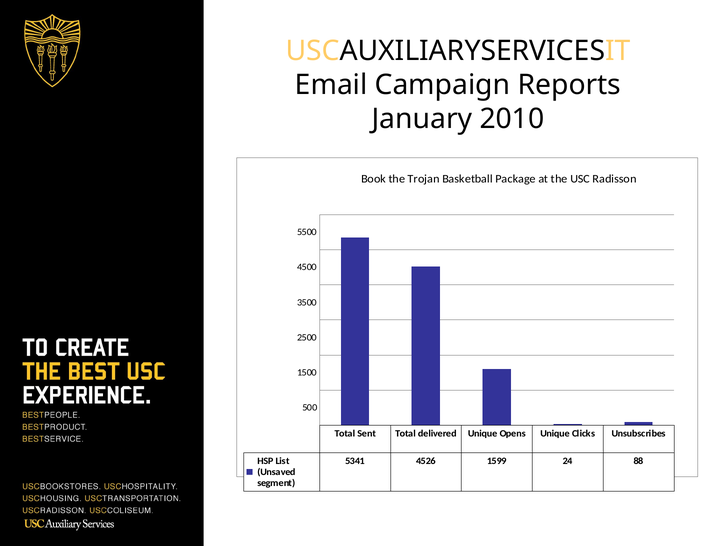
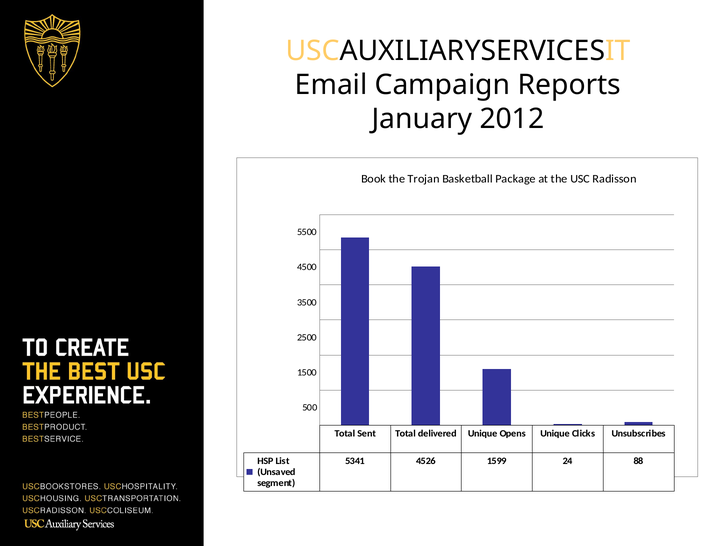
2010: 2010 -> 2012 (512, 119)
